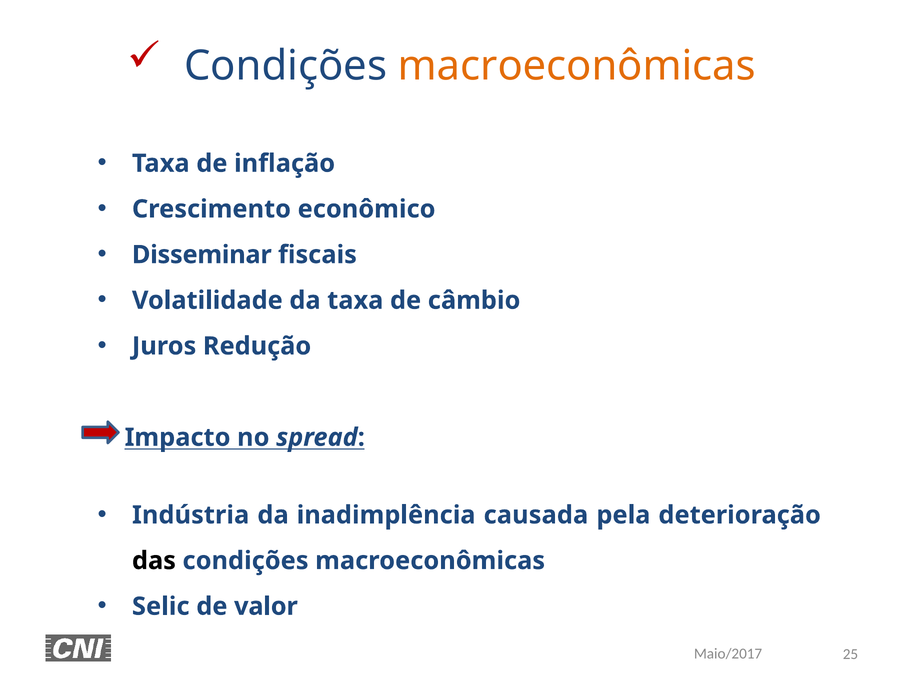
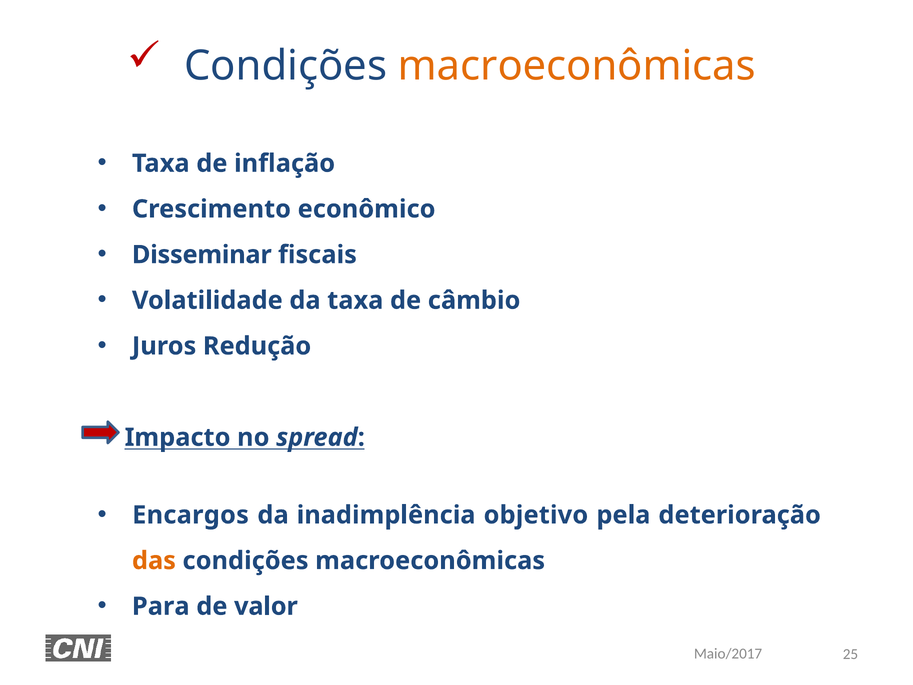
Indústria: Indústria -> Encargos (190, 515)
causada: causada -> objetivo (536, 515)
das colour: black -> orange (154, 561)
Selic: Selic -> Para (161, 606)
